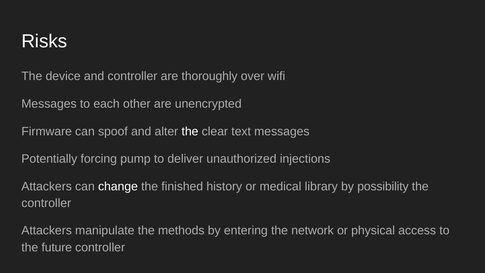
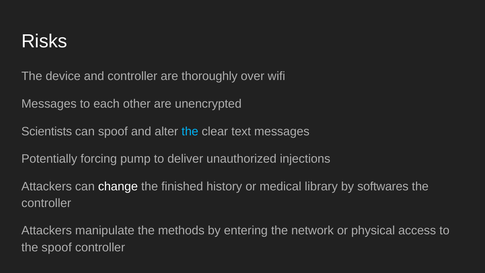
Firmware: Firmware -> Scientists (47, 131)
the colour: white -> light blue (190, 131)
possibility: possibility -> softwares (383, 186)
the future: future -> spoof (57, 247)
